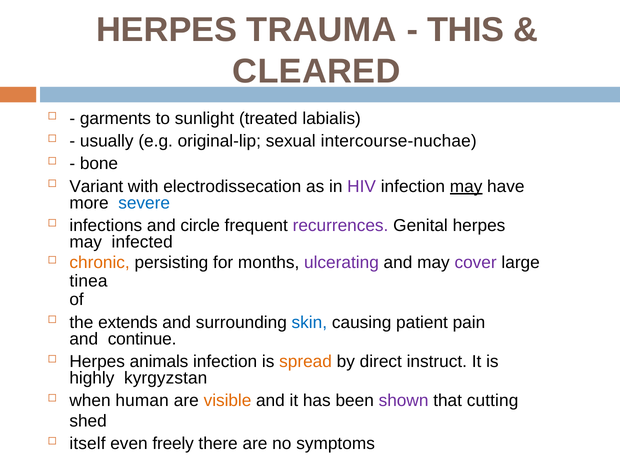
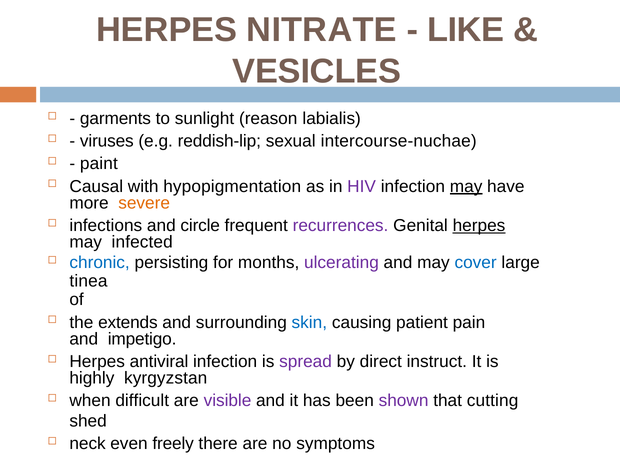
TRAUMA: TRAUMA -> NITRATE (322, 30)
THIS: THIS -> LIKE (466, 30)
CLEARED: CLEARED -> VESICLES (317, 71)
treated: treated -> reason (268, 119)
usually: usually -> viruses (107, 141)
original-lip: original-lip -> reddish-lip (219, 141)
bone: bone -> paint (99, 164)
Variant: Variant -> Causal (96, 186)
electrodissecation: electrodissecation -> hypopigmentation (232, 186)
severe colour: blue -> orange (144, 203)
herpes underline: none -> present (479, 225)
chronic colour: orange -> blue (100, 262)
cover colour: purple -> blue (476, 262)
continue: continue -> impetigo (142, 339)
animals: animals -> antiviral (159, 361)
spread colour: orange -> purple (306, 361)
human: human -> difficult (142, 400)
visible colour: orange -> purple (228, 400)
itself: itself -> neck (88, 444)
